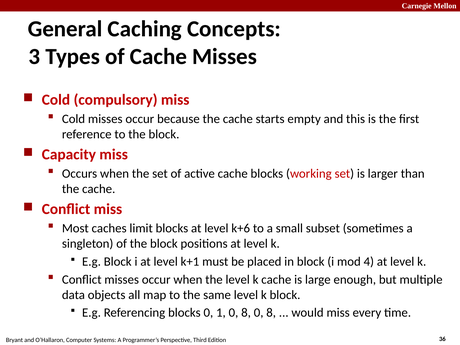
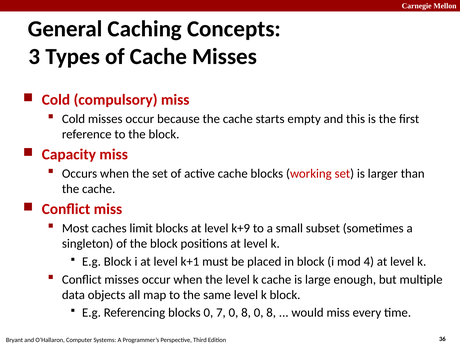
k+6: k+6 -> k+9 (241, 228)
1: 1 -> 7 (221, 313)
